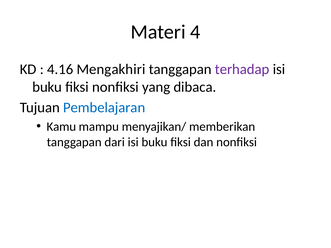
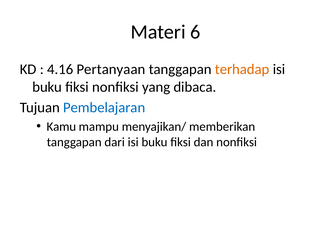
4: 4 -> 6 (195, 32)
Mengakhiri: Mengakhiri -> Pertanyaan (111, 69)
terhadap colour: purple -> orange (242, 69)
